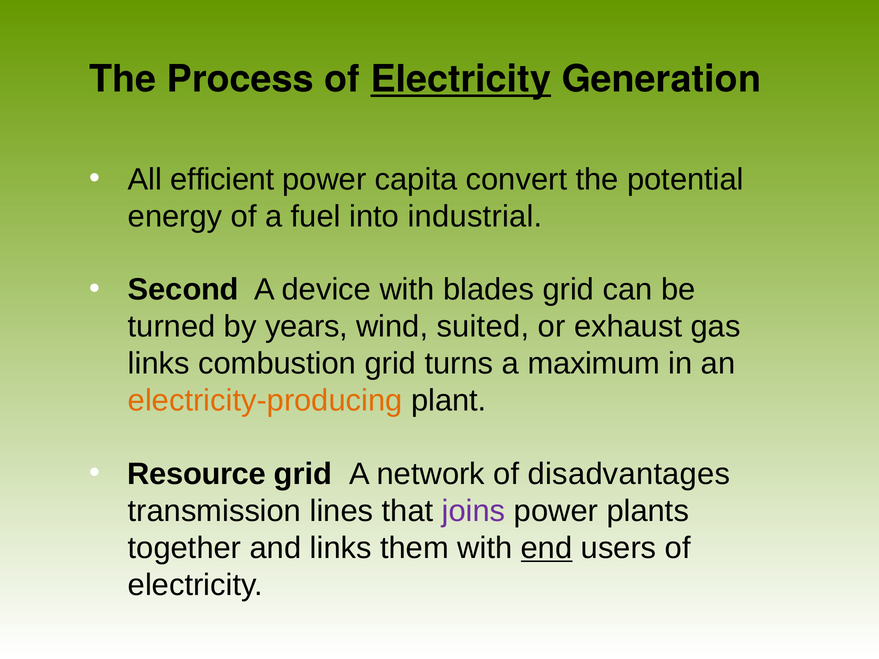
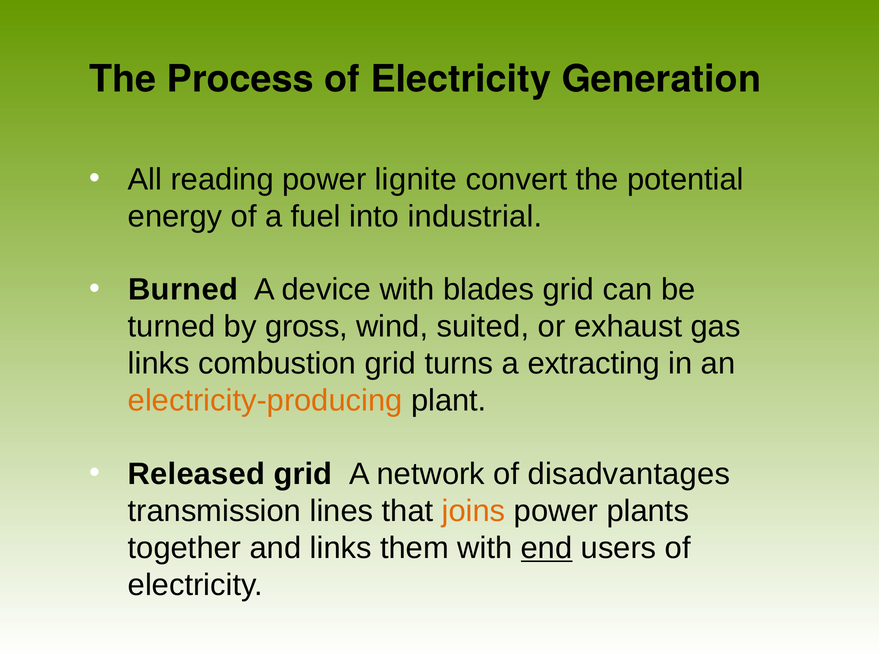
Electricity underline: present -> none (461, 79)
efficient: efficient -> reading (222, 179)
capita: capita -> lignite (416, 179)
Second: Second -> Burned (183, 290)
years: years -> gross (307, 327)
maximum: maximum -> extracting (594, 364)
Resource: Resource -> Released (196, 474)
joins colour: purple -> orange (474, 511)
